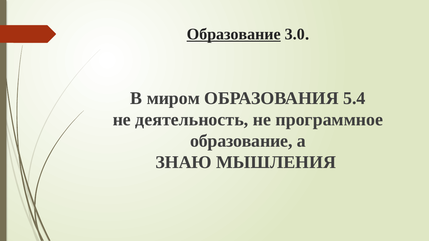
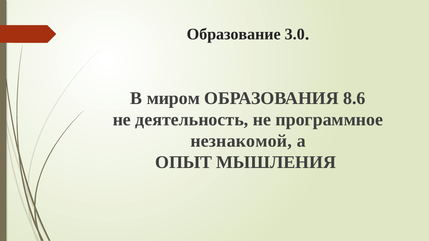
Образование underline: present -> none (234, 34)
5.4: 5.4 -> 8.6 (354, 98)
образование: образование -> незнакомой (241, 141)
ЗНАЮ: ЗНАЮ -> ОПЫТ (184, 163)
